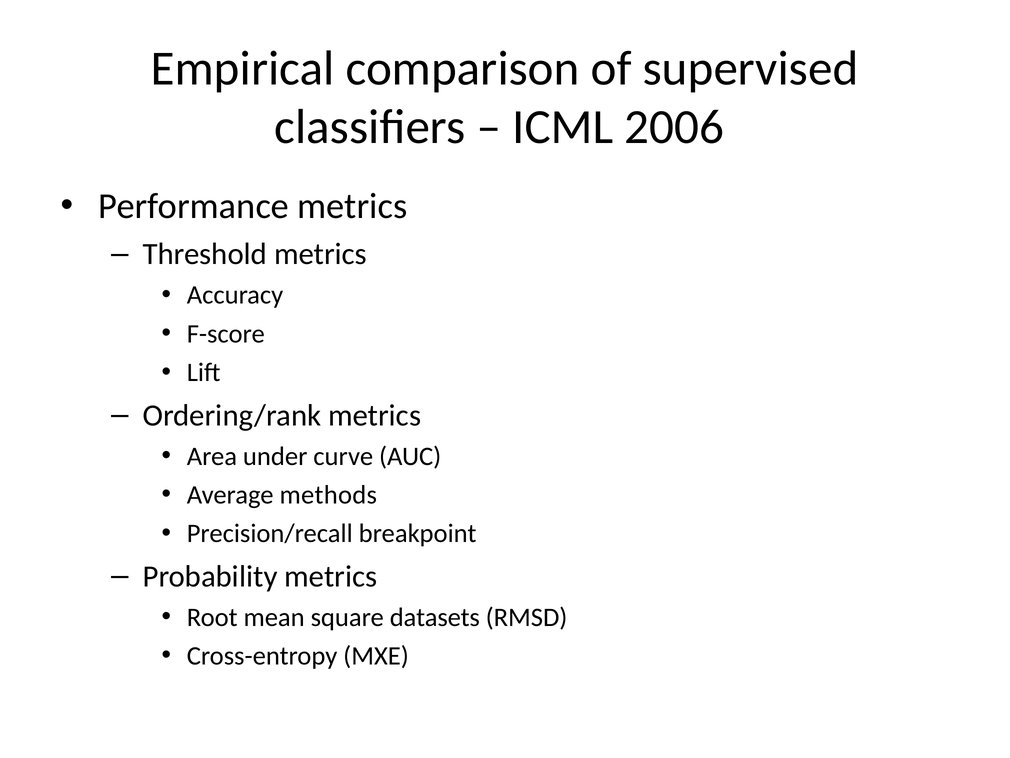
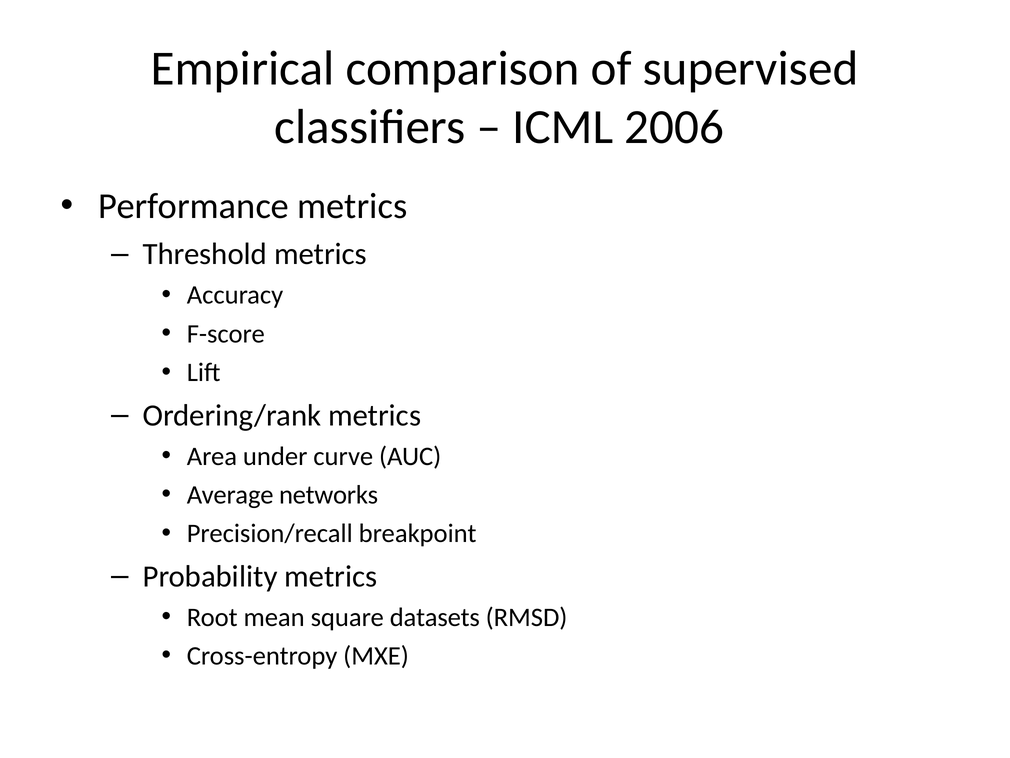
methods: methods -> networks (329, 495)
